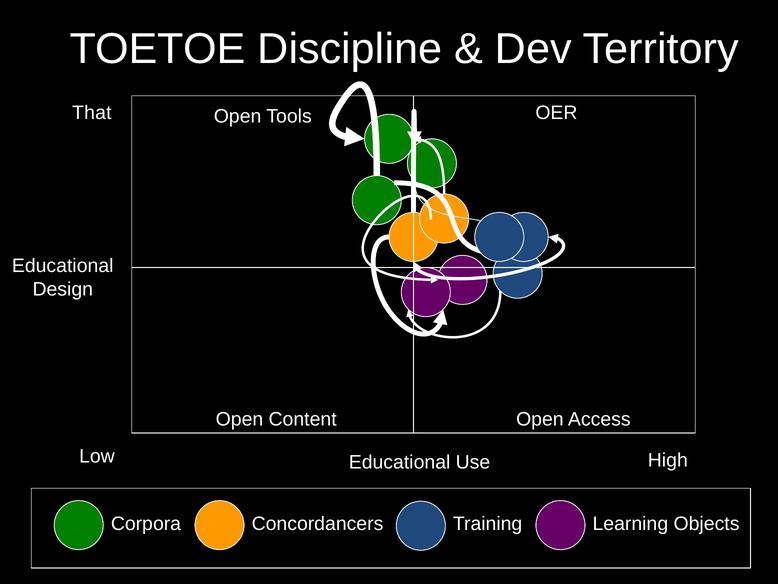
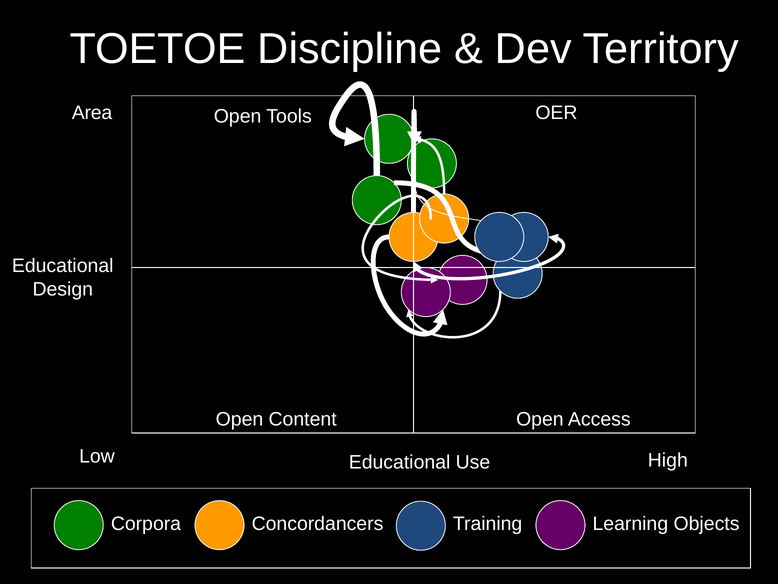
That: That -> Area (92, 113)
